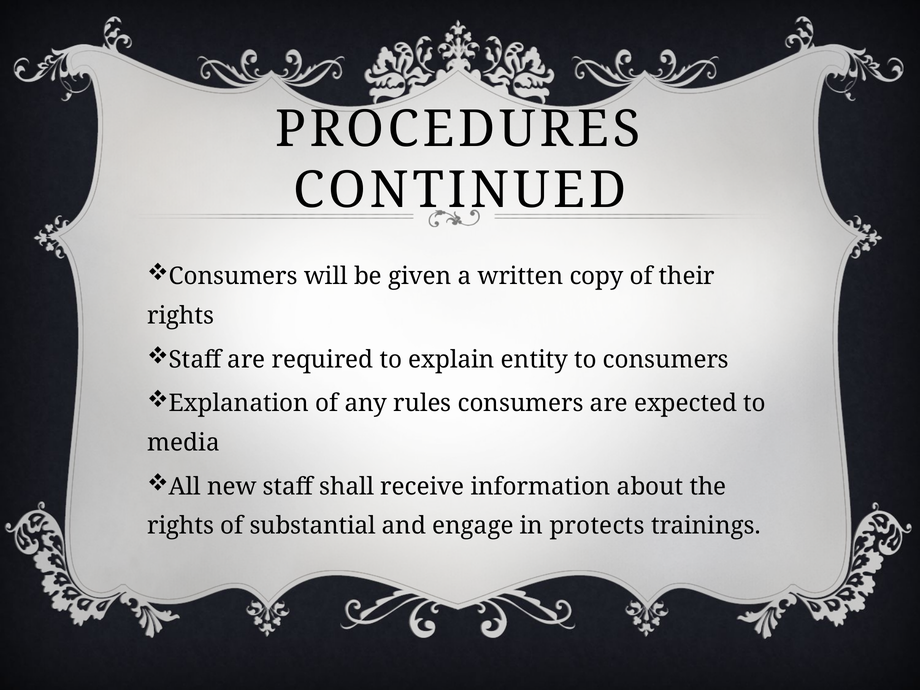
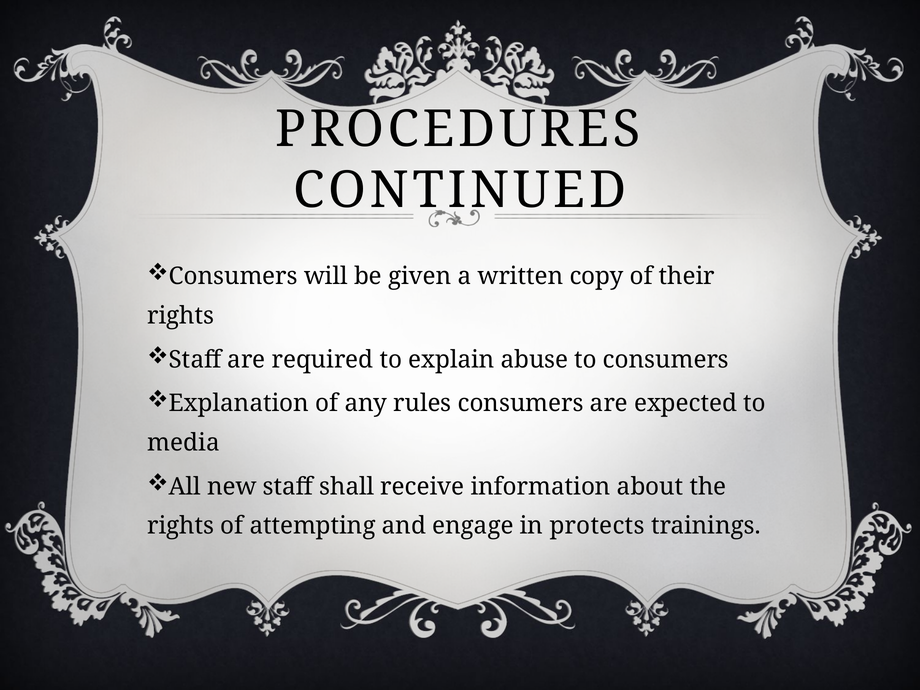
entity: entity -> abuse (535, 360)
substantial: substantial -> attempting (313, 526)
